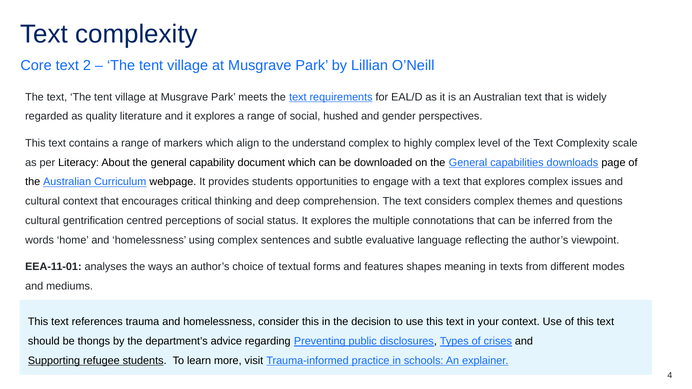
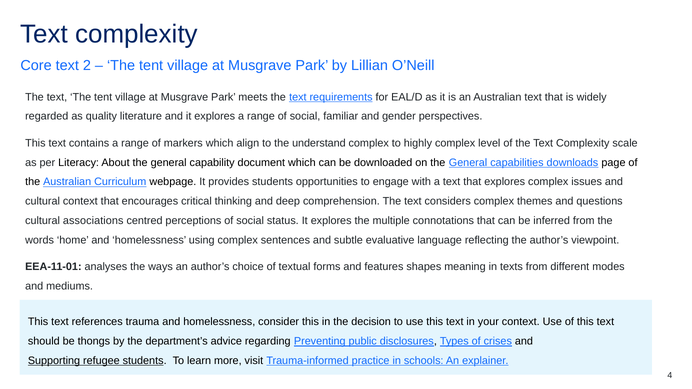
hushed: hushed -> familiar (341, 116)
gentrification: gentrification -> associations (93, 221)
